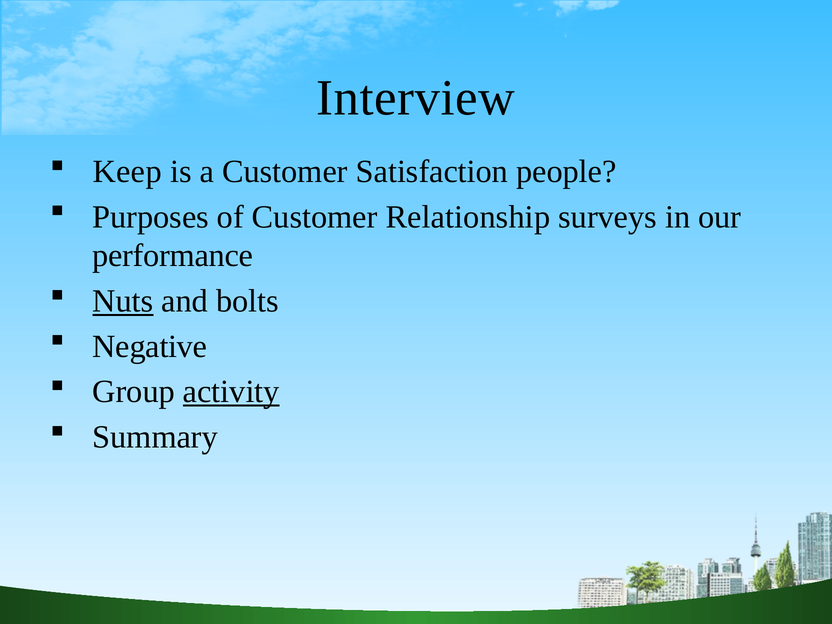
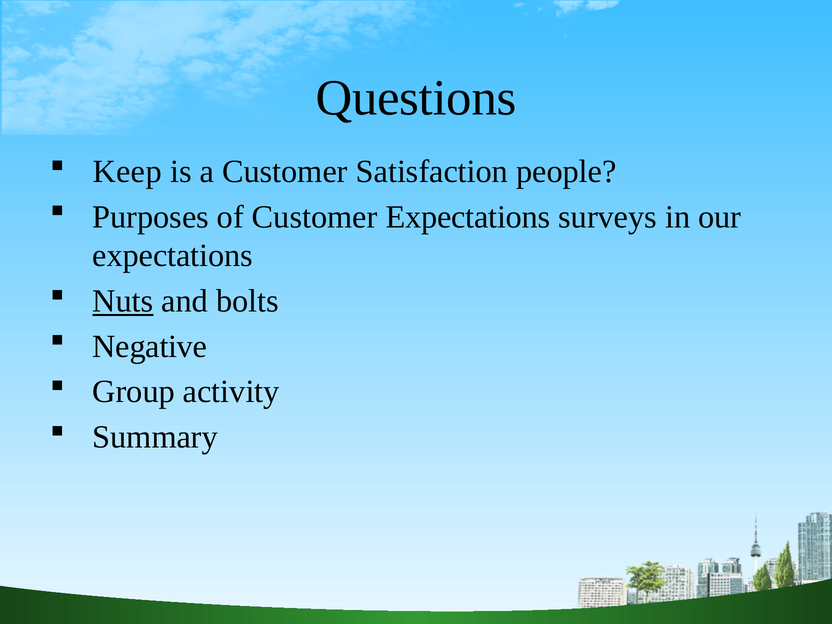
Interview: Interview -> Questions (416, 98)
Customer Relationship: Relationship -> Expectations (468, 217)
performance: performance -> expectations (173, 256)
activity underline: present -> none (231, 392)
